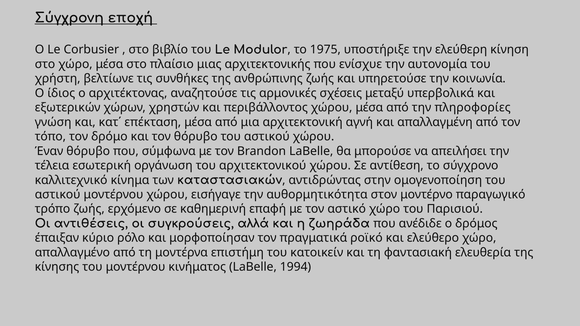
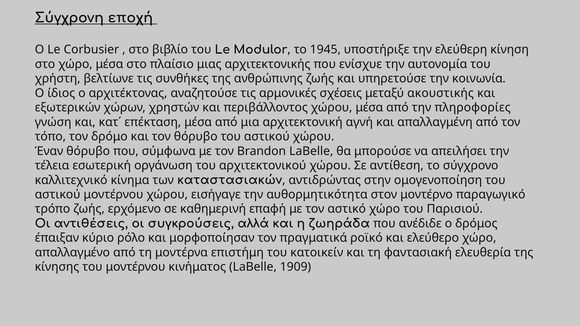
1975: 1975 -> 1945 (325, 50)
υπερβολικά: υπερβολικά -> ακουστικής (441, 93)
1994: 1994 -> 1909 (295, 267)
